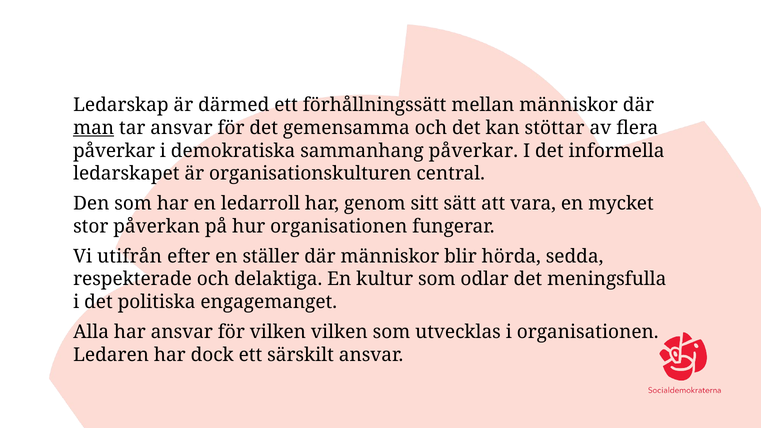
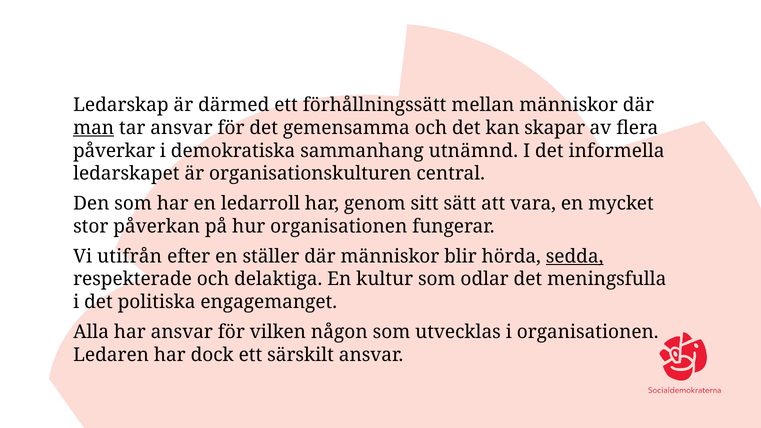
stöttar: stöttar -> skapar (555, 128)
sammanhang påverkar: påverkar -> utnämnd (473, 151)
sedda underline: none -> present (575, 256)
vilken vilken: vilken -> någon (339, 332)
